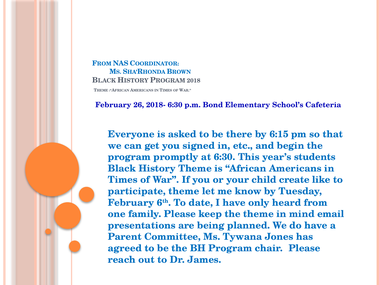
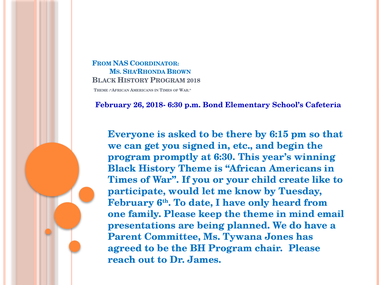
students: students -> winning (315, 157)
participate theme: theme -> would (184, 191)
